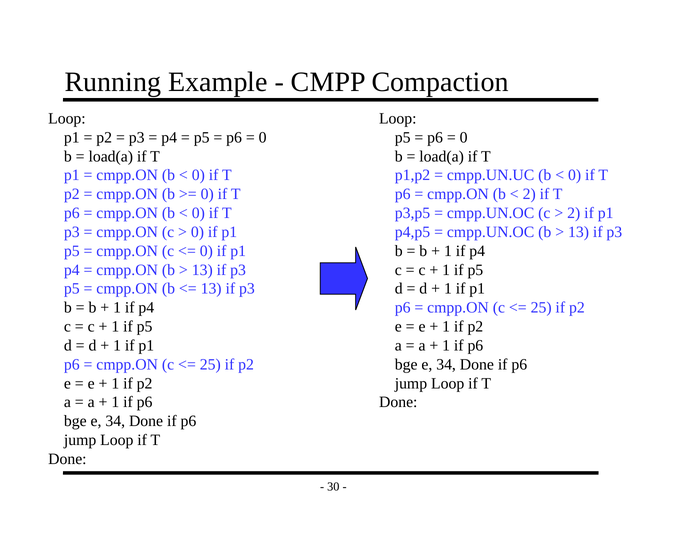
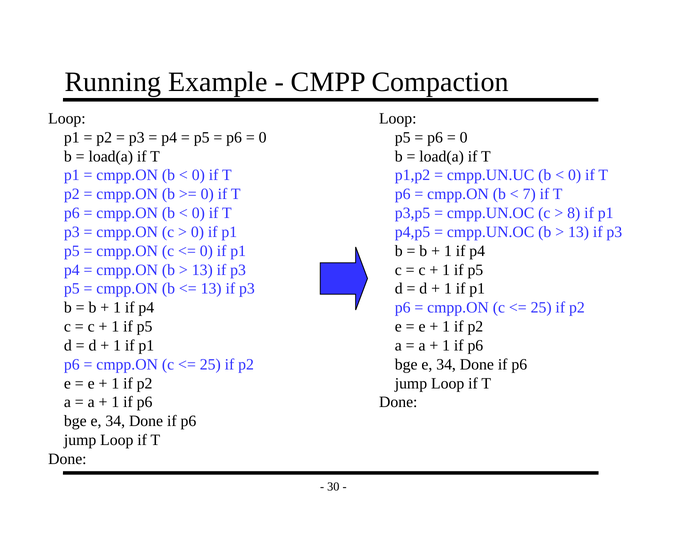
2: 2 -> 7 (529, 194)
2: 2 -> 8 (574, 213)
